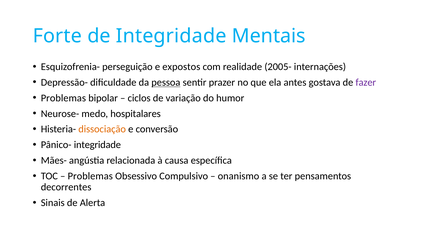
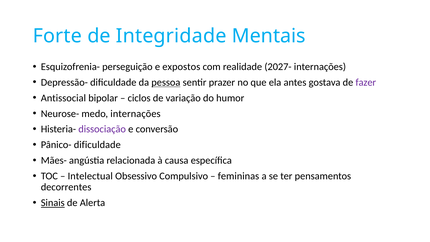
2005-: 2005- -> 2027- (278, 67)
Problemas: Problemas -> Antissocial (63, 98)
medo hospitalares: hospitalares -> internações (135, 114)
dissociação colour: orange -> purple (102, 129)
Pânico- integridade: integridade -> dificuldade (97, 145)
Problemas: Problemas -> Intelectual (90, 176)
onanismo: onanismo -> femininas (238, 176)
Sinais underline: none -> present (53, 203)
